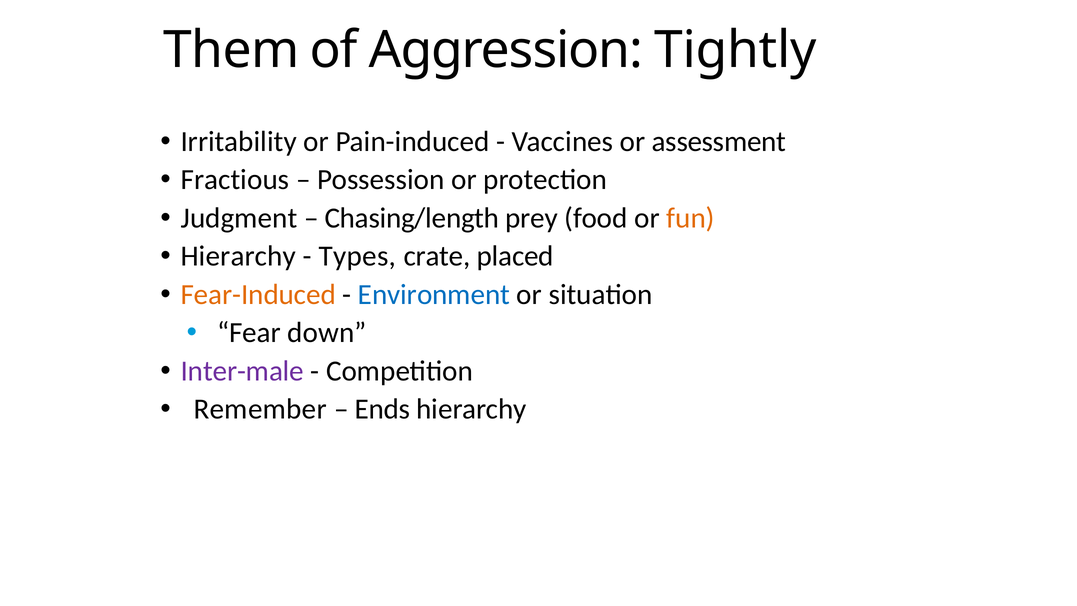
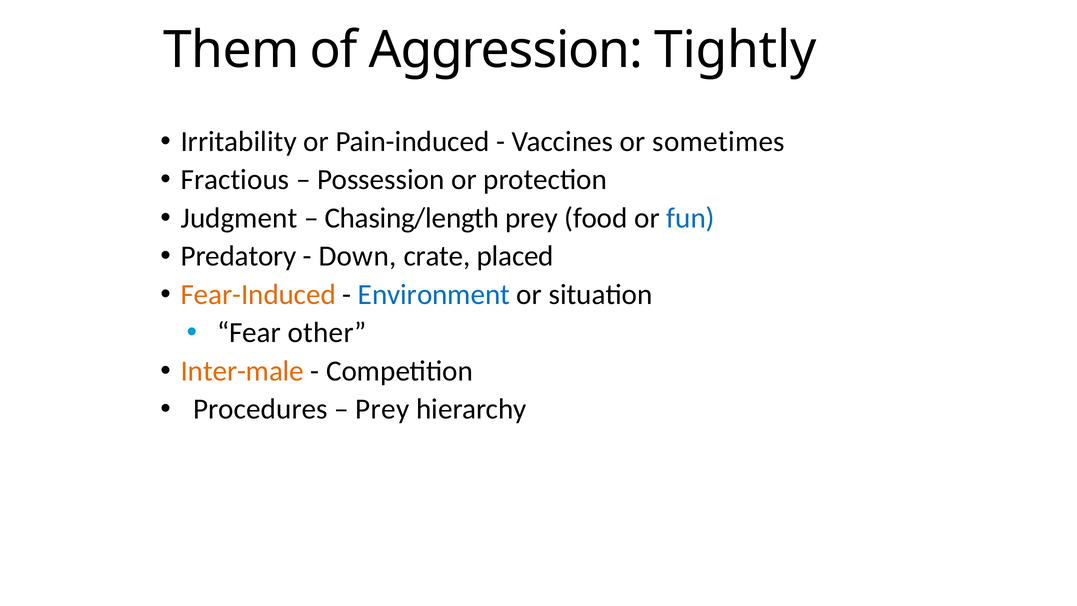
assessment: assessment -> sometimes (719, 142)
fun colour: orange -> blue (691, 218)
Hierarchy: Hierarchy -> Predatory (239, 256)
Types: Types -> Down (358, 256)
down: down -> other (327, 333)
Inter-male colour: purple -> orange (242, 371)
Remember: Remember -> Procedures (260, 409)
Ends: Ends -> Prey (382, 409)
